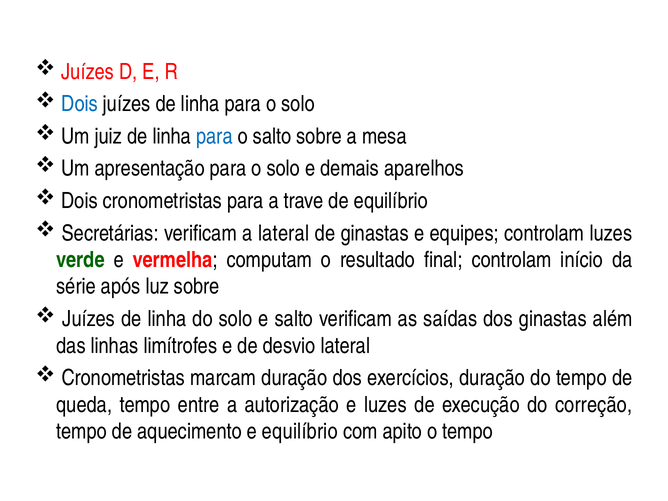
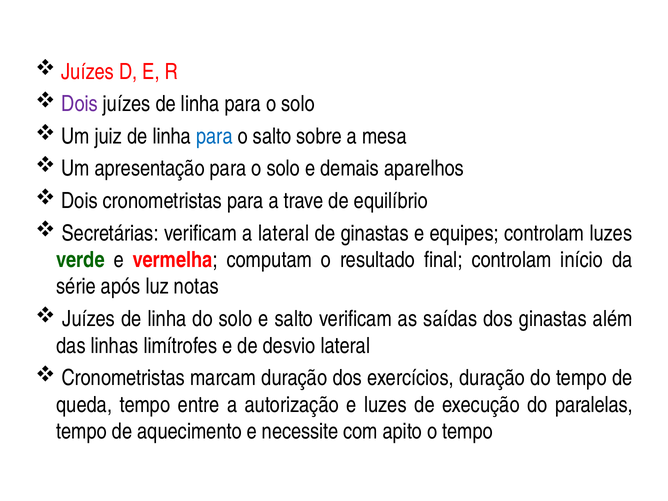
Dois colour: blue -> purple (80, 104)
luz sobre: sobre -> notas (197, 287)
correção: correção -> paralelas (594, 405)
e equilíbrio: equilíbrio -> necessite (300, 431)
